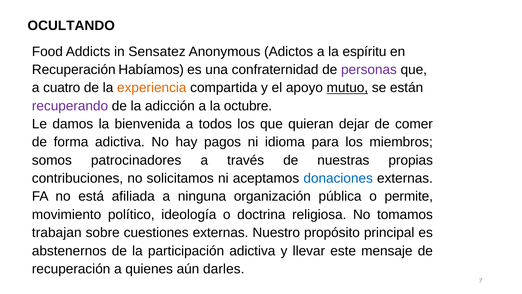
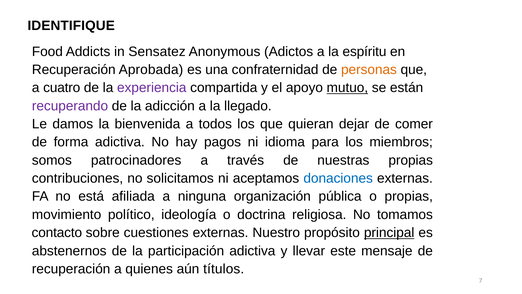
OCULTANDO: OCULTANDO -> IDENTIFIQUE (71, 26)
Habíamos: Habíamos -> Aprobada (151, 70)
personas colour: purple -> orange (369, 70)
experiencia colour: orange -> purple (152, 88)
octubre: octubre -> llegado (248, 106)
o permite: permite -> propias (409, 196)
trabajan: trabajan -> contacto (57, 232)
principal underline: none -> present (389, 232)
darles: darles -> títulos (224, 269)
